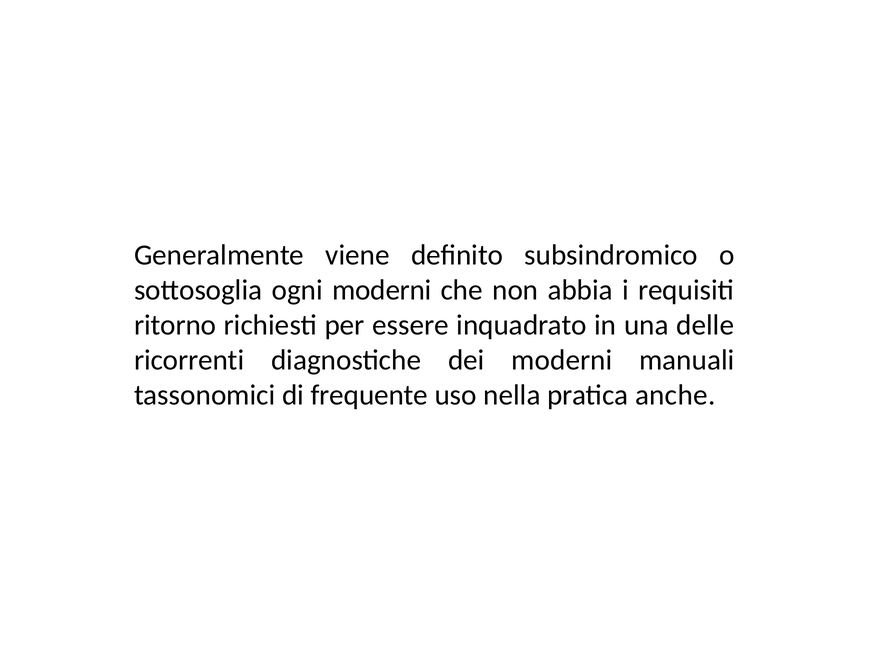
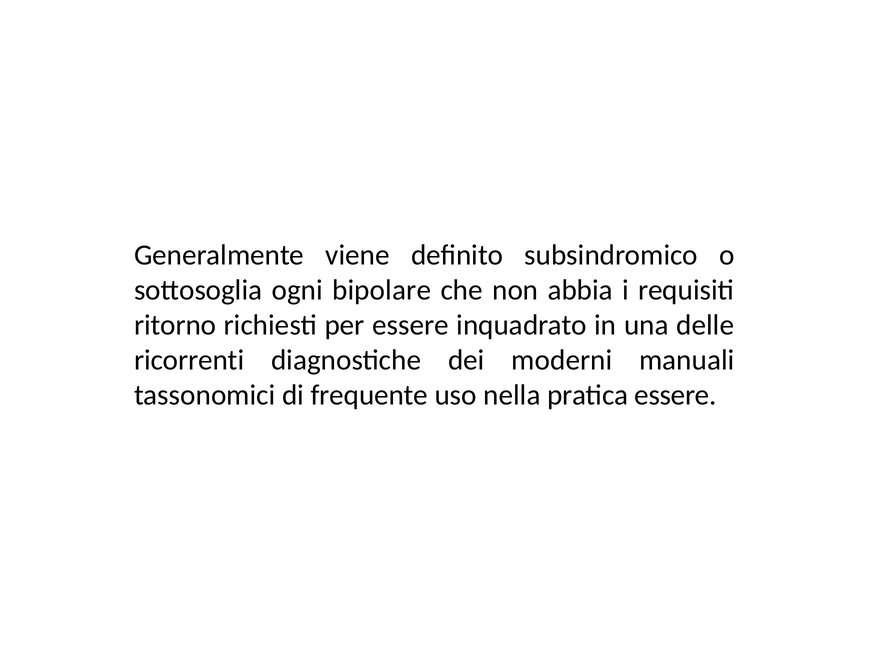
ogni moderni: moderni -> bipolare (382, 290)
pratica anche: anche -> essere (676, 395)
